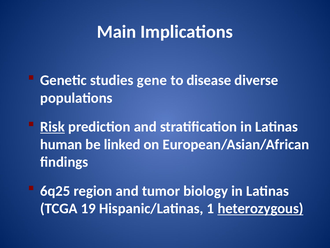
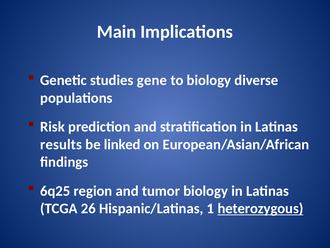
to disease: disease -> biology (209, 80)
Risk underline: present -> none (53, 127)
human: human -> results (61, 144)
19: 19 -> 26 (88, 208)
